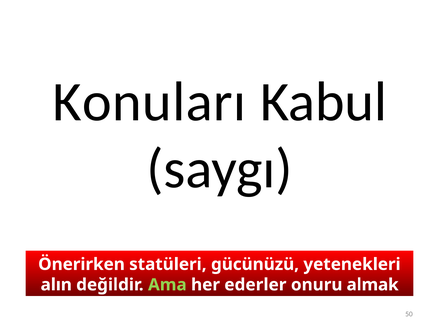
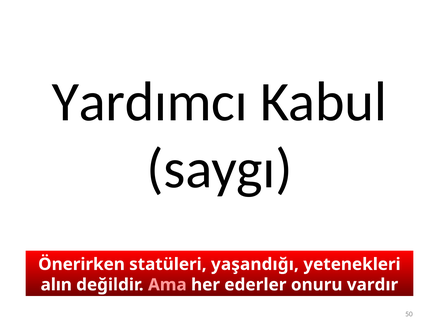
Konuları: Konuları -> Yardımcı (150, 102)
gücünüzü: gücünüzü -> yaşandığı (255, 264)
Ama colour: light green -> pink (167, 285)
almak: almak -> vardır (372, 285)
